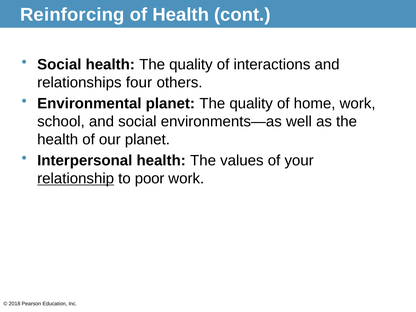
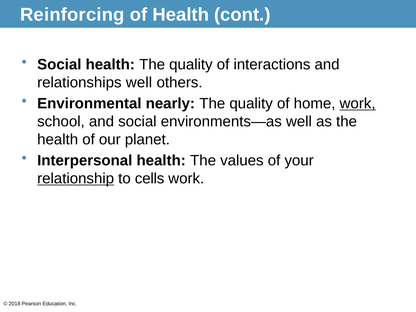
relationships four: four -> well (139, 83)
Environmental planet: planet -> nearly (170, 104)
work underline: none -> present (358, 104)
poor: poor -> cells (150, 179)
